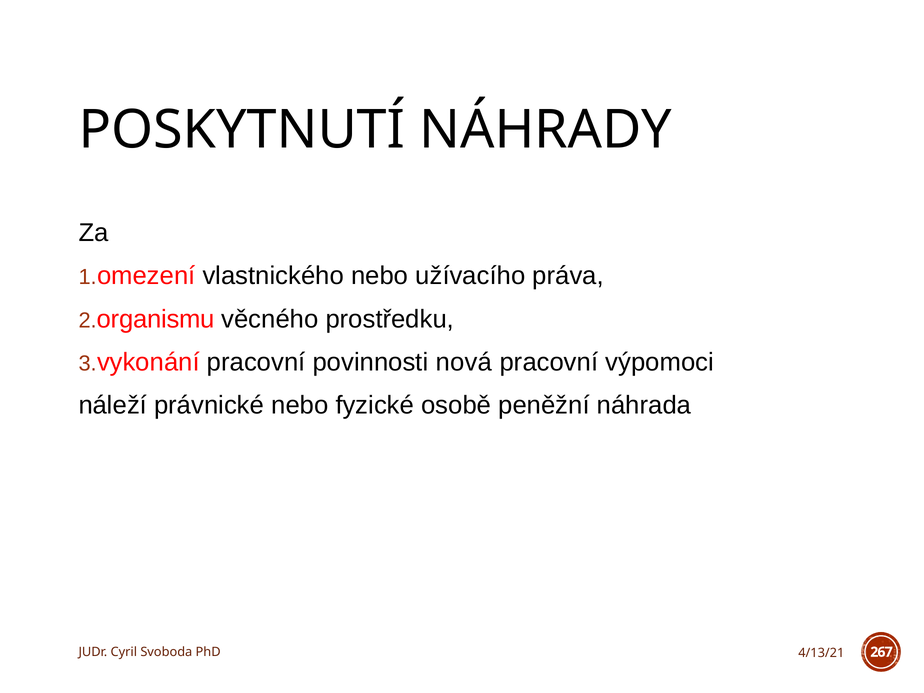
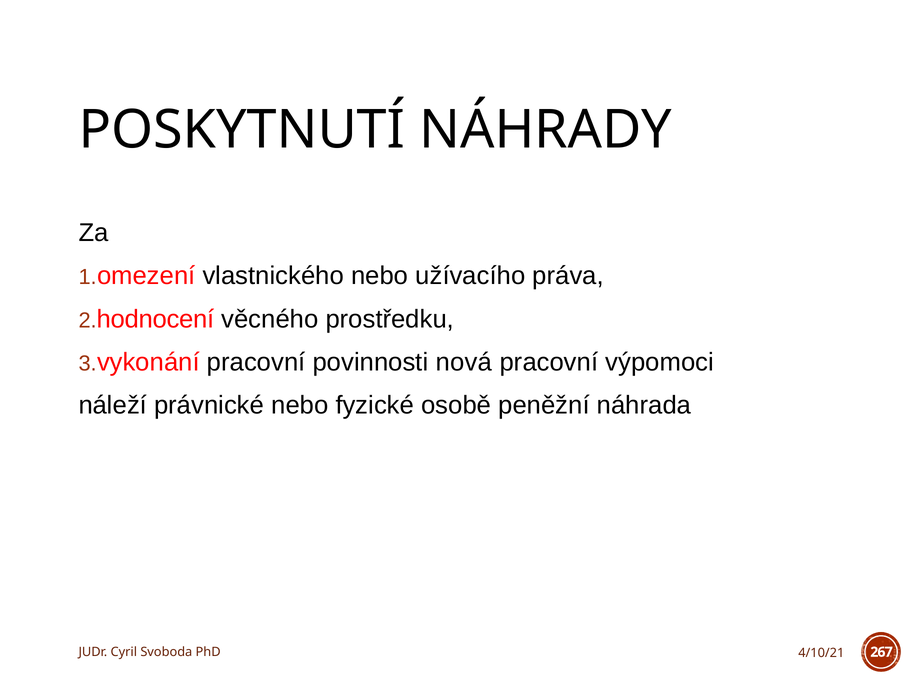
organismu: organismu -> hodnocení (156, 319)
4/13/21: 4/13/21 -> 4/10/21 (821, 653)
